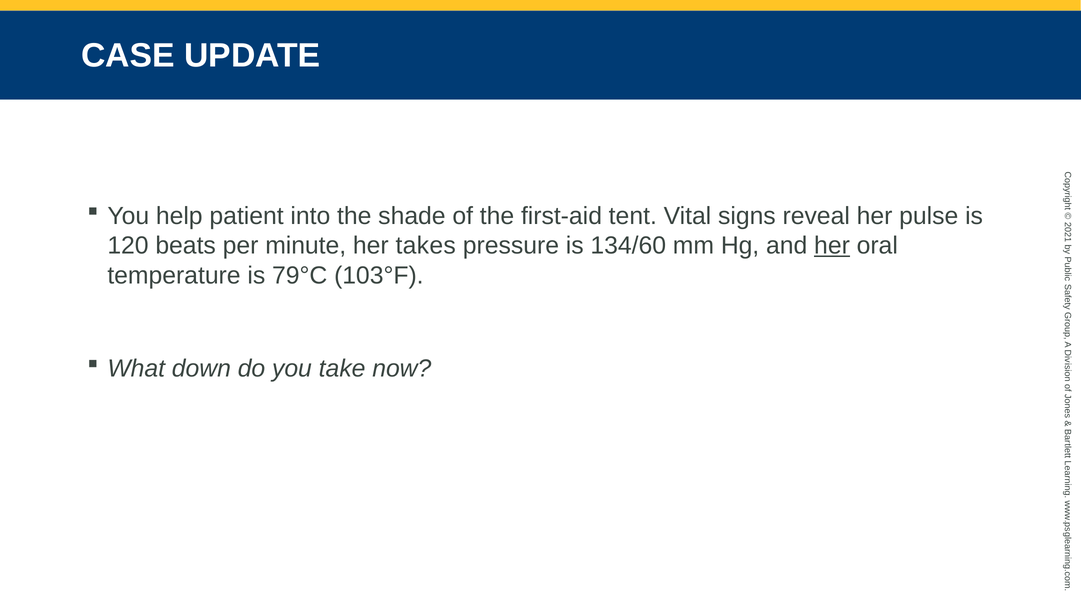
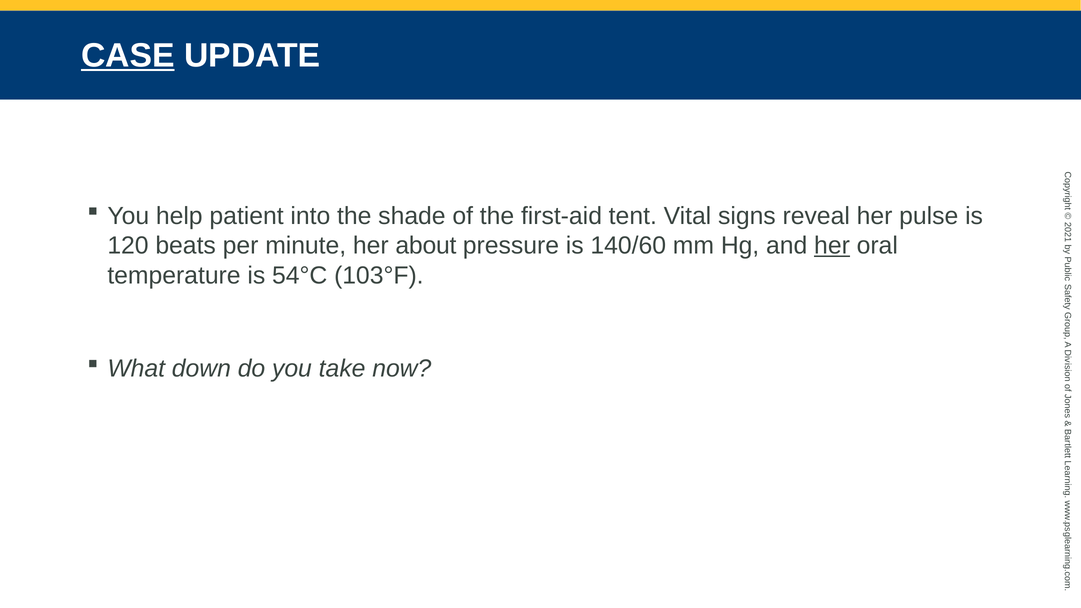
CASE underline: none -> present (128, 56)
takes: takes -> about (426, 246)
134/60: 134/60 -> 140/60 (628, 246)
79°C: 79°C -> 54°C (300, 275)
